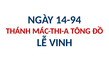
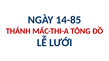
14-94: 14-94 -> 14-85 (68, 20)
VINH: VINH -> LƯỚI (61, 43)
